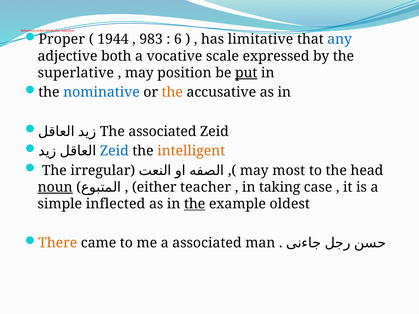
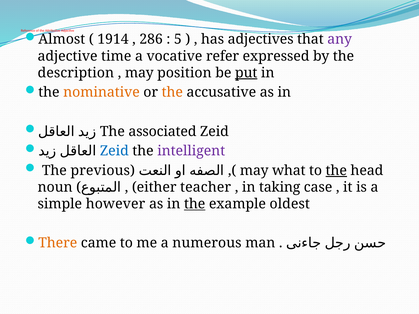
Proper: Proper -> Almost (62, 39)
1944: 1944 -> 1914 (113, 39)
983: 983 -> 286 (151, 39)
6: 6 -> 5 (178, 39)
limitative: limitative -> adjectives (261, 39)
any colour: blue -> purple (340, 39)
both: both -> time (116, 56)
scale: scale -> refer (223, 56)
superlative: superlative -> description (76, 73)
nominative colour: blue -> orange (101, 92)
intelligent colour: orange -> purple (191, 151)
irregular: irregular -> previous (103, 171)
most: most -> what (289, 171)
the underline: none -> present (336, 171)
noun underline: present -> none (55, 187)
inflected: inflected -> however (115, 204)
a associated: associated -> numerous (207, 243)
